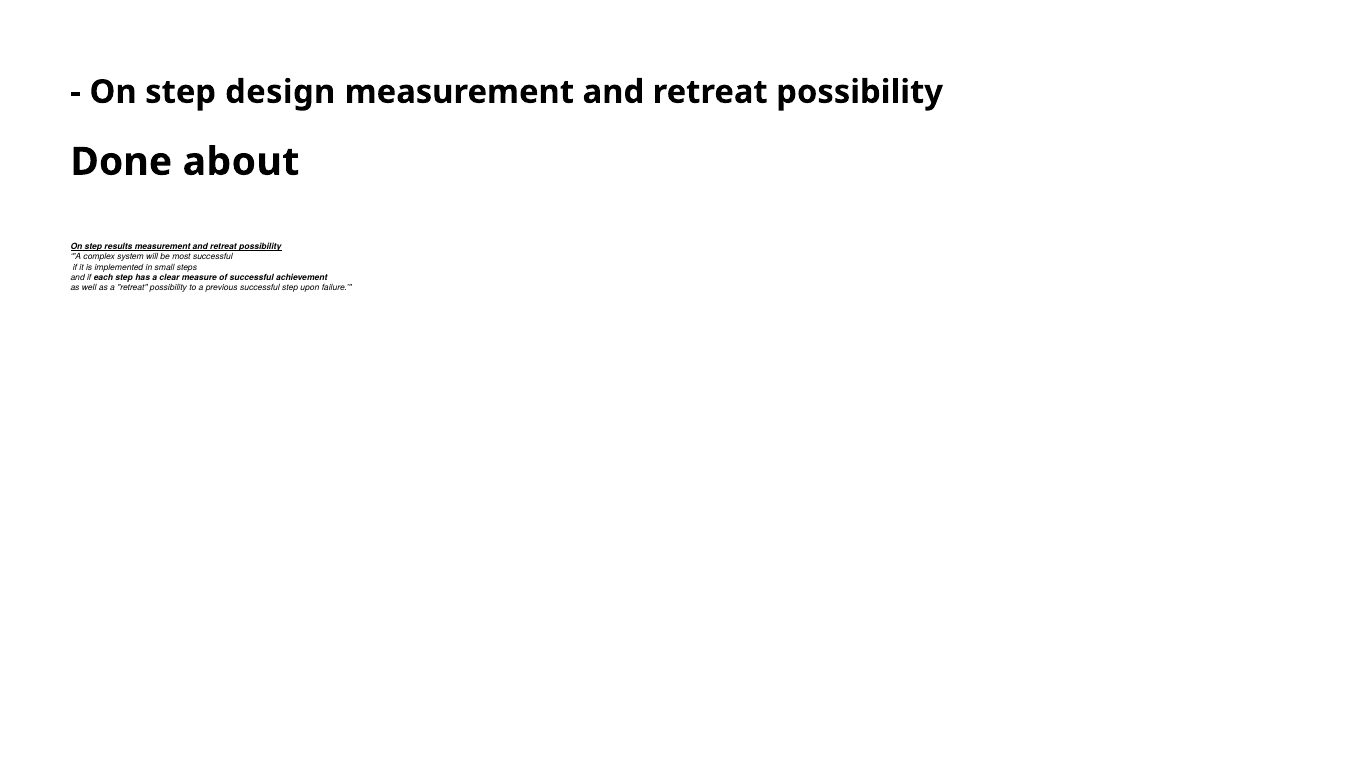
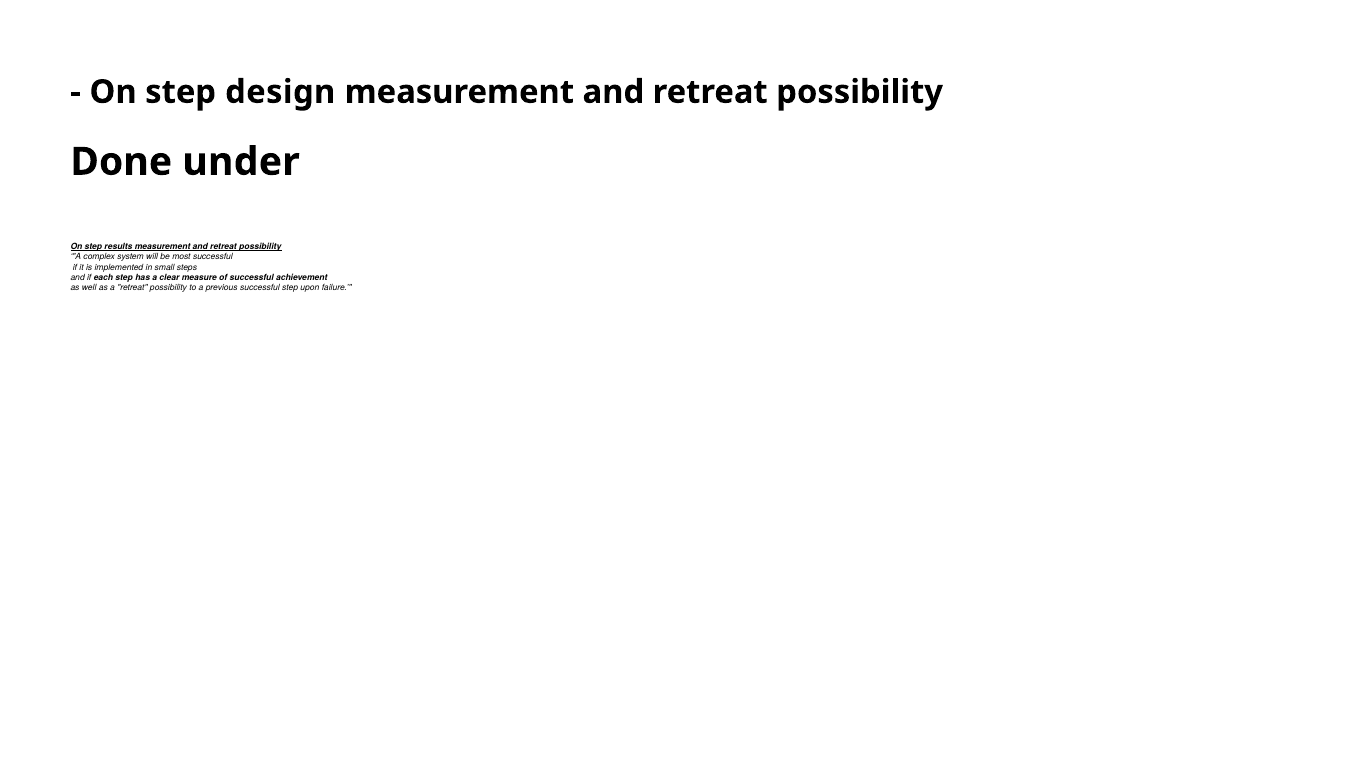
about: about -> under (241, 162)
